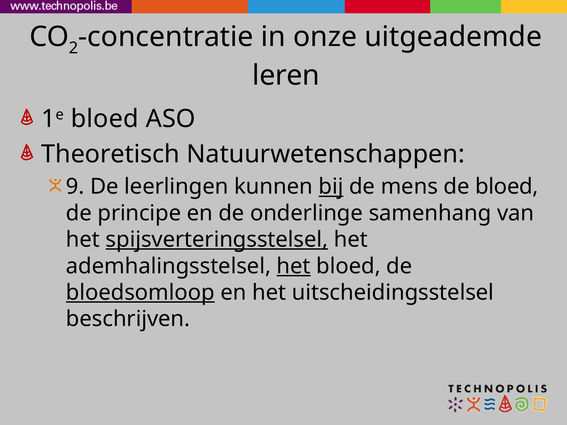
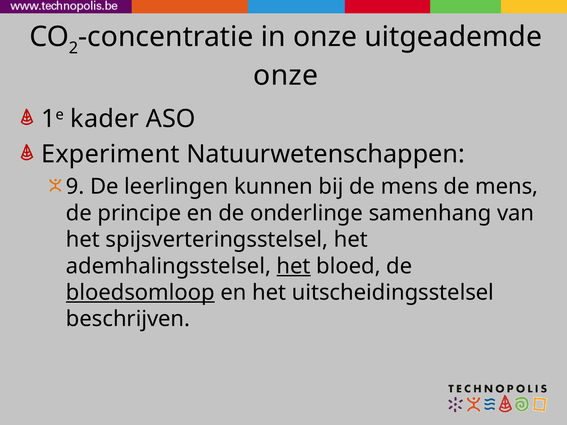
leren: leren -> onze (286, 76)
1e bloed: bloed -> kader (105, 119)
Theoretisch: Theoretisch -> Experiment (110, 154)
bij underline: present -> none (331, 187)
mens de bloed: bloed -> mens (507, 187)
spijsverteringsstelsel underline: present -> none (217, 240)
